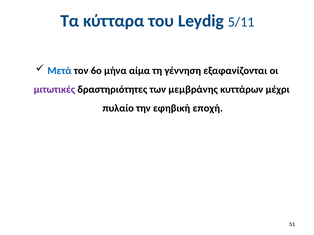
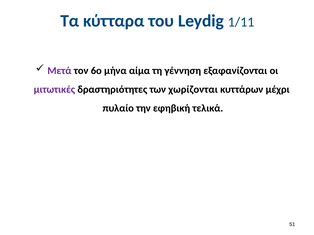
5/11: 5/11 -> 1/11 (241, 22)
Μετά colour: blue -> purple (59, 71)
μεμβράνης: μεμβράνης -> χωρίζονται (193, 90)
εποχή: εποχή -> τελικά (208, 108)
